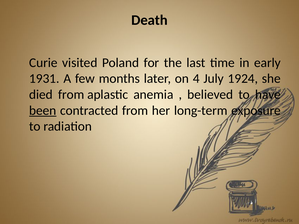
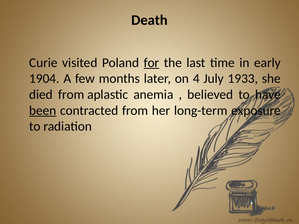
for underline: none -> present (151, 63)
1931: 1931 -> 1904 (44, 79)
1924: 1924 -> 1933 (243, 79)
